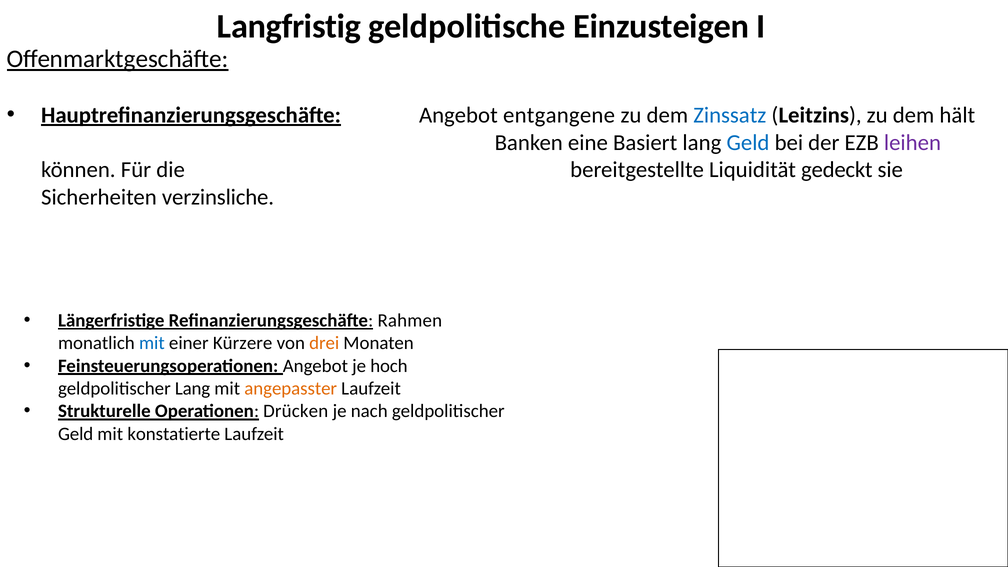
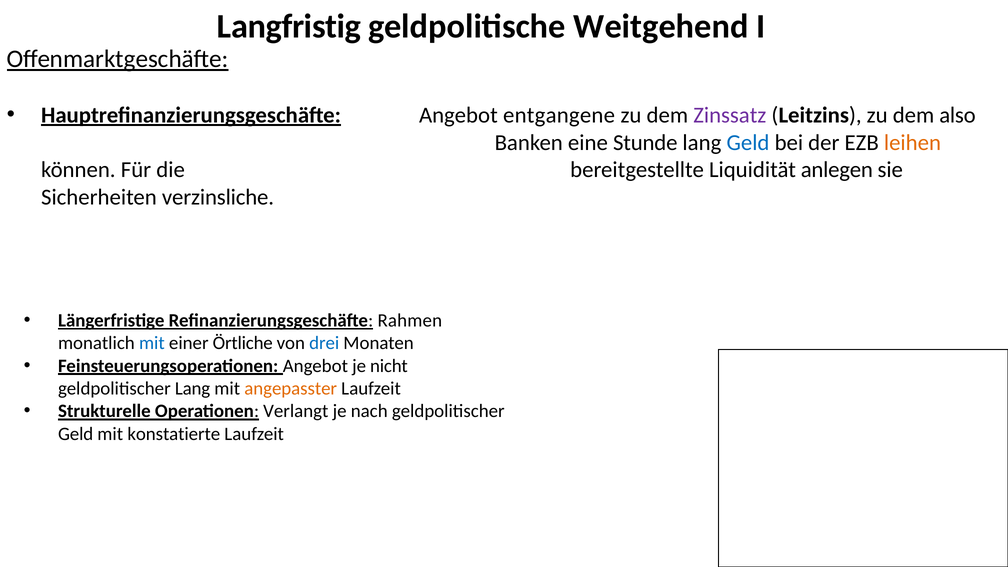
Einzusteigen: Einzusteigen -> Weitgehend (661, 26)
Zinssatz colour: blue -> purple (730, 115)
hält: hält -> also (957, 115)
Basiert: Basiert -> Stunde (645, 143)
leihen colour: purple -> orange (912, 143)
gedeckt: gedeckt -> anlegen (837, 170)
Kürzere: Kürzere -> Örtliche (243, 343)
drei colour: orange -> blue (324, 343)
hoch: hoch -> nicht (389, 366)
Drücken: Drücken -> Verlangt (296, 411)
